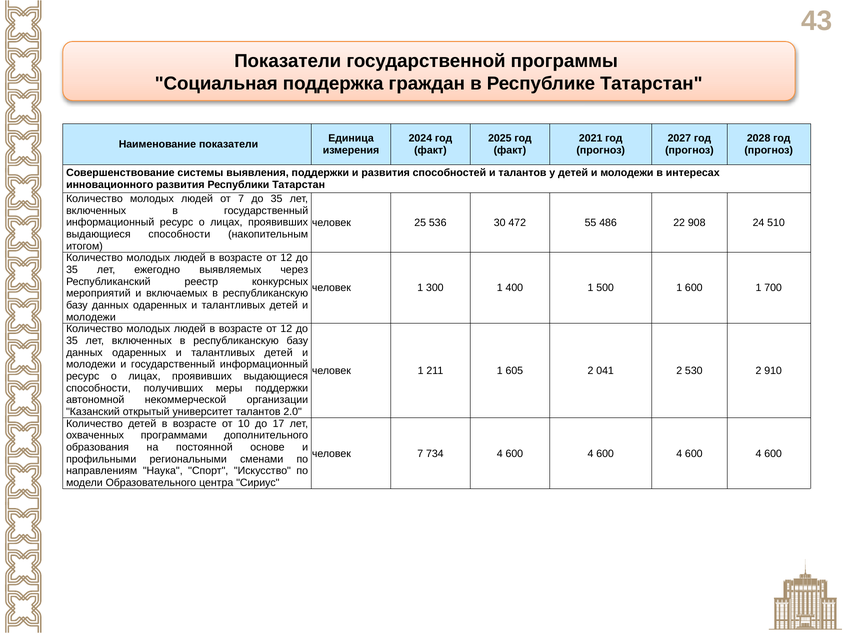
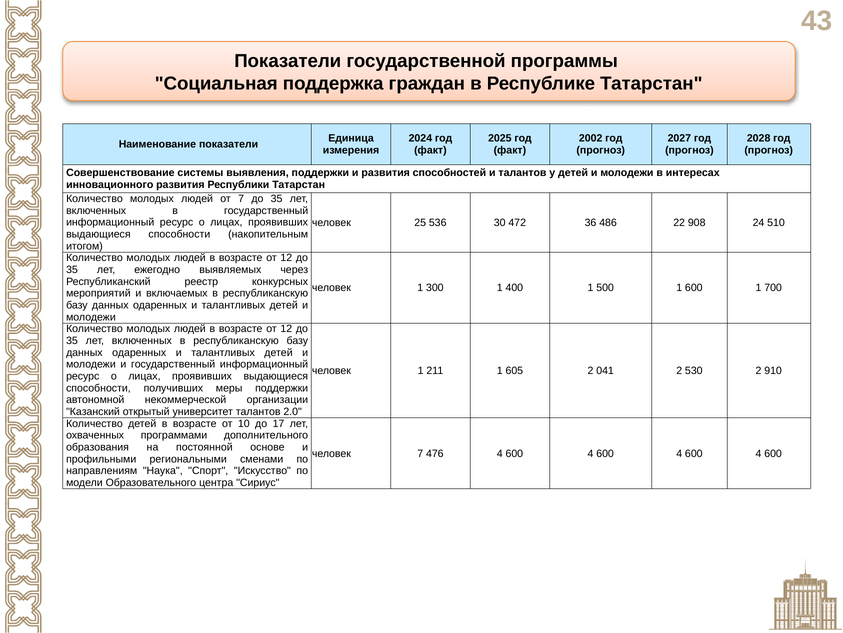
2021: 2021 -> 2002 (591, 138)
55: 55 -> 36 (591, 223)
734: 734 -> 476 (435, 453)
